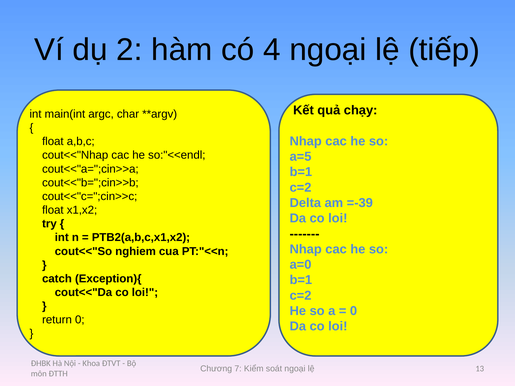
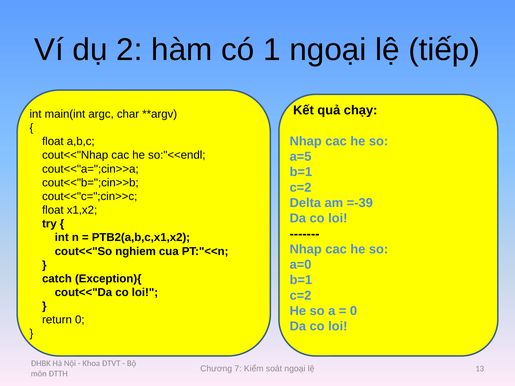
4: 4 -> 1 (272, 50)
